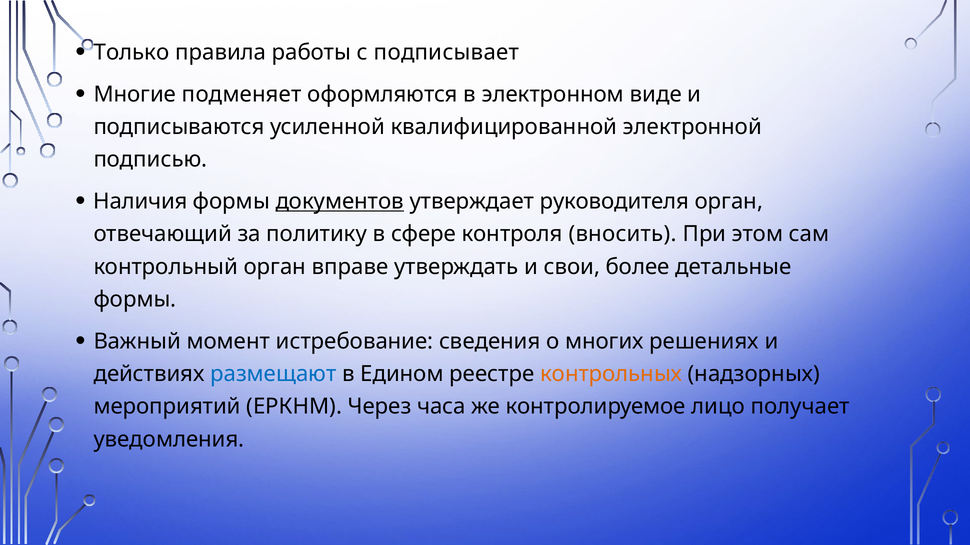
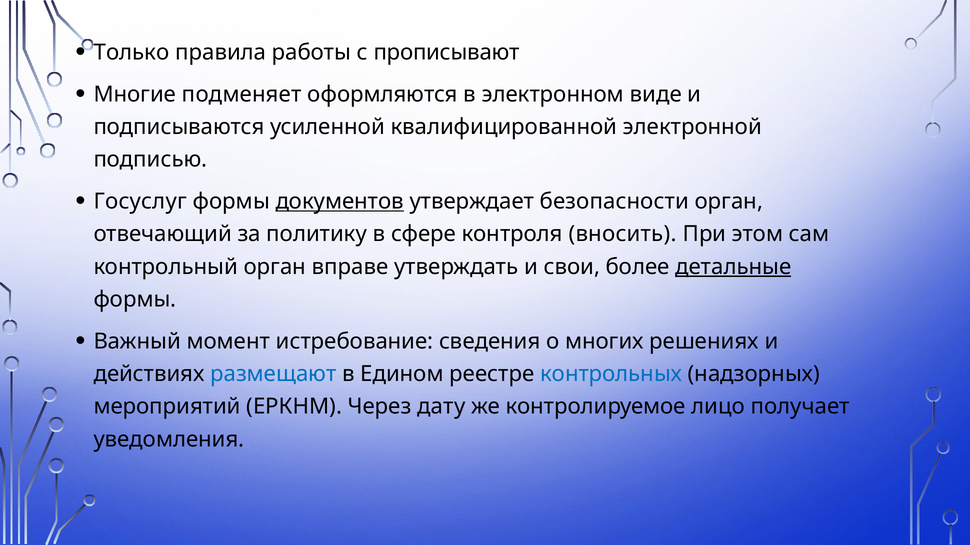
подписывает: подписывает -> прописывают (447, 52)
Наличия: Наличия -> Госуслуг (140, 202)
руководителя: руководителя -> безопасности (614, 202)
детальные underline: none -> present (733, 267)
контрольных colour: orange -> blue (611, 374)
часа: часа -> дату (441, 407)
